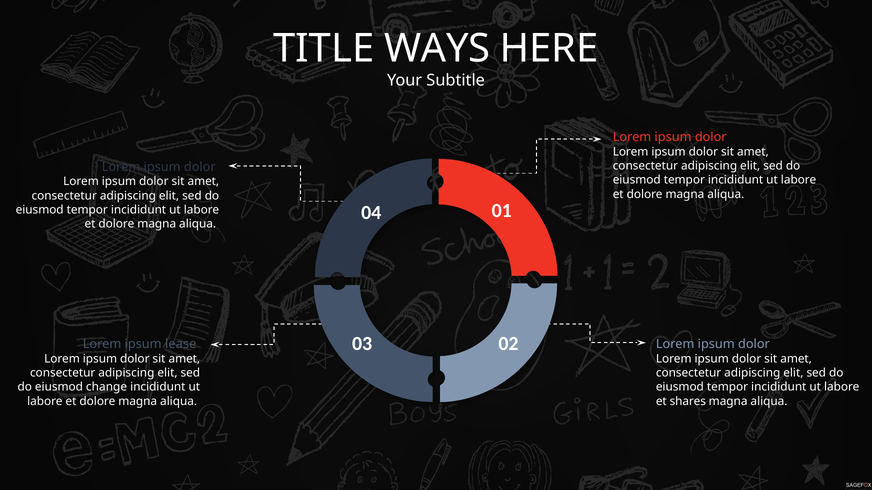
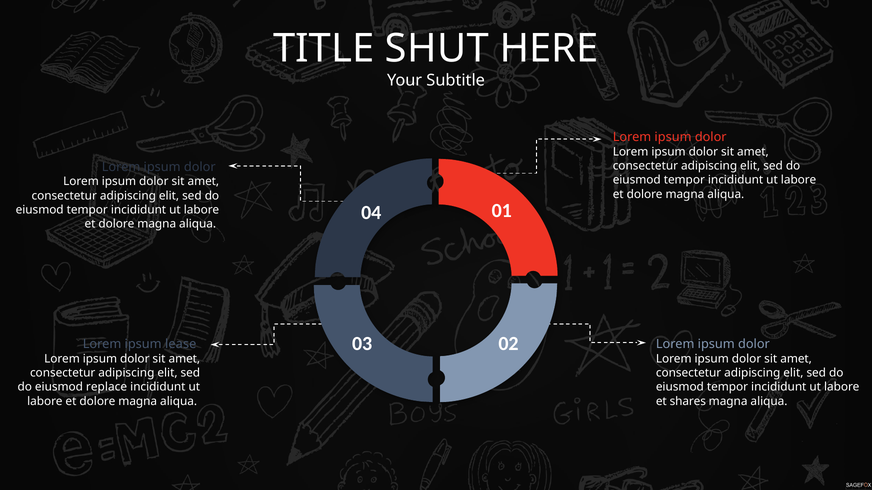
WAYS: WAYS -> SHUT (437, 48)
change: change -> replace (107, 387)
